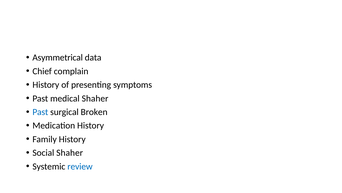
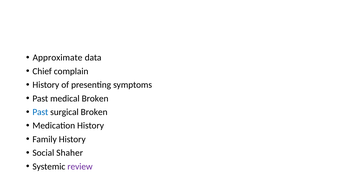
Asymmetrical: Asymmetrical -> Approximate (58, 57)
medical Shaher: Shaher -> Broken (95, 98)
review colour: blue -> purple (80, 166)
